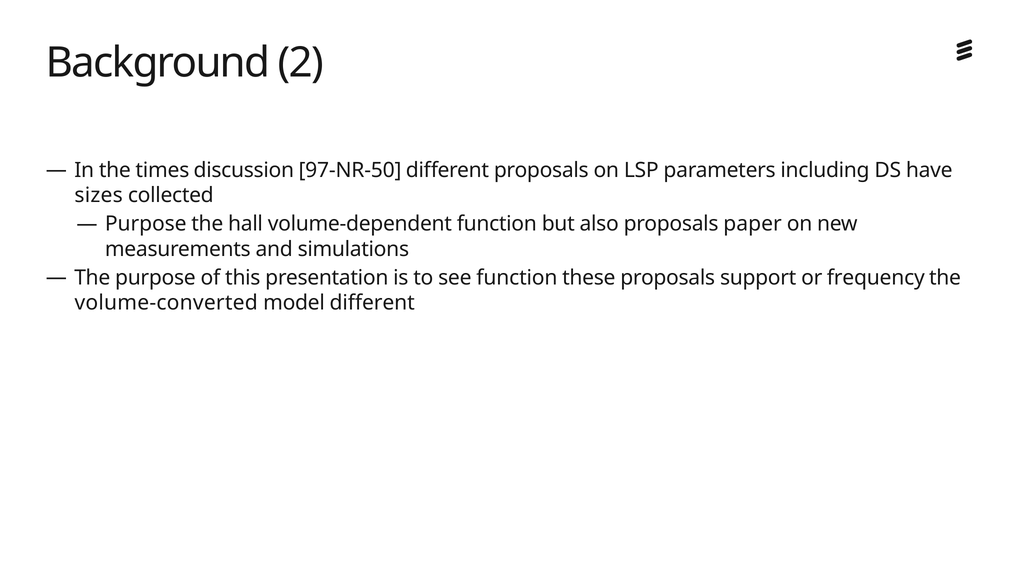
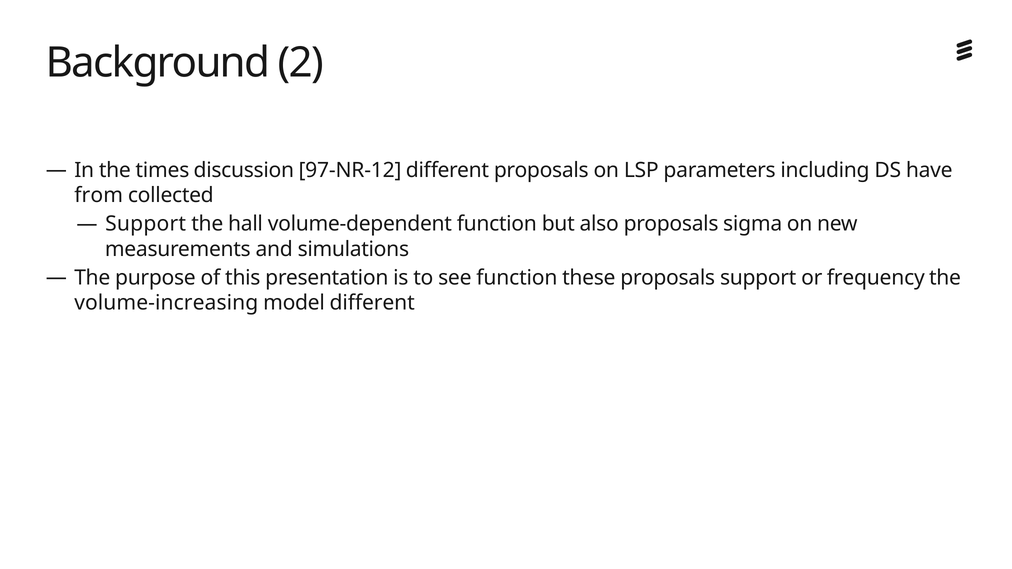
97-NR-50: 97-NR-50 -> 97-NR-12 (350, 170)
sizes: sizes -> from (99, 196)
Purpose: Purpose -> Support (146, 224)
paper: paper -> sigma (753, 224)
volume-converted: volume-converted -> volume-increasing (166, 303)
